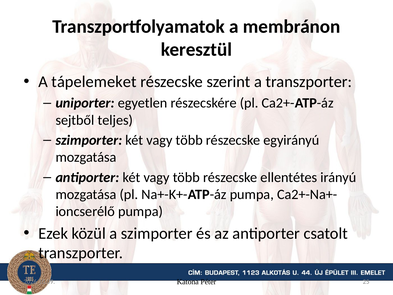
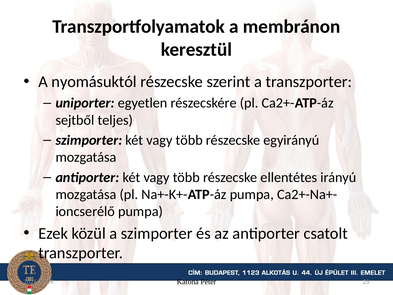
tápelemeket: tápelemeket -> nyomásuktól (94, 82)
